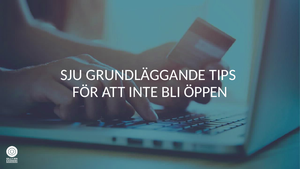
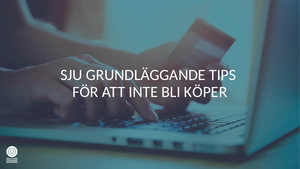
ÖPPEN: ÖPPEN -> KÖPER (206, 92)
